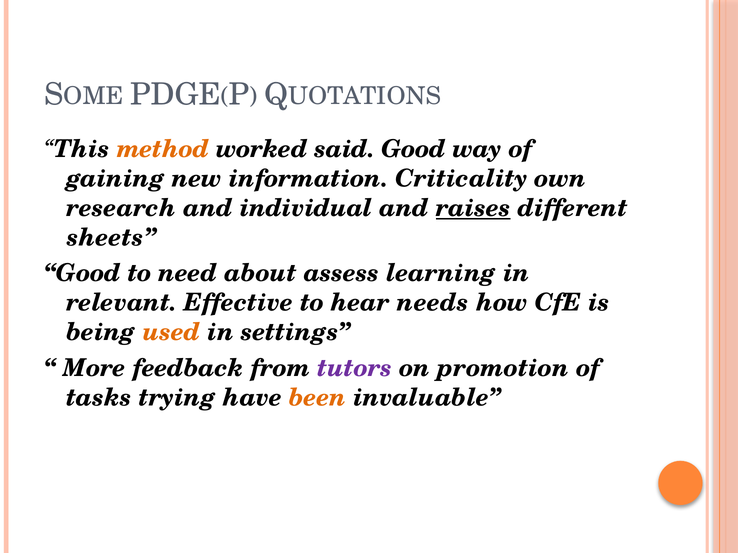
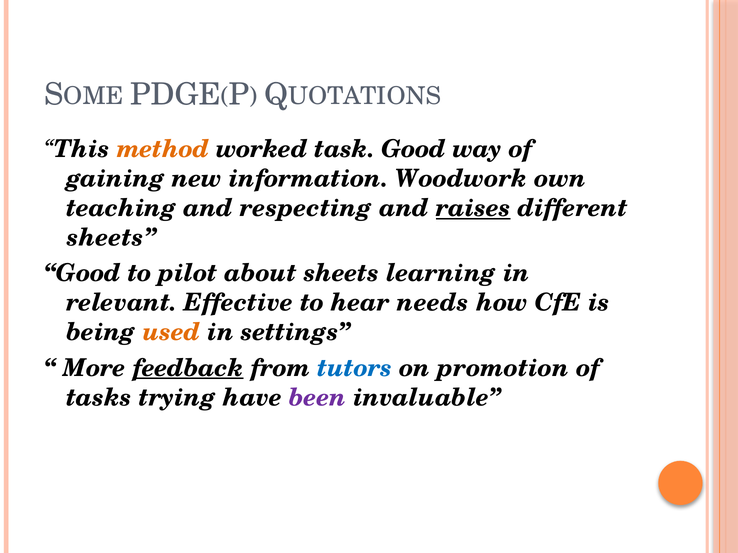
said: said -> task (344, 149)
Criticality: Criticality -> Woodwork (461, 179)
research: research -> teaching (121, 208)
individual: individual -> respecting (306, 208)
need: need -> pilot (188, 274)
about assess: assess -> sheets (341, 274)
feedback underline: none -> present (188, 368)
tutors colour: purple -> blue (355, 368)
been colour: orange -> purple (318, 398)
